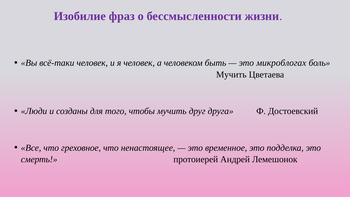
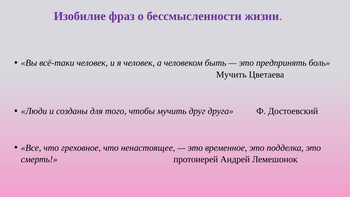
микроблогах: микроблогах -> предпринять (281, 63)
